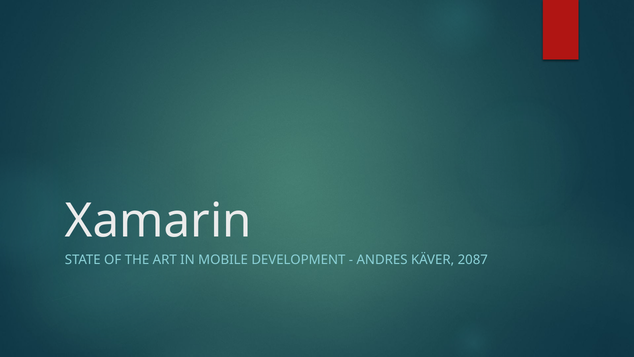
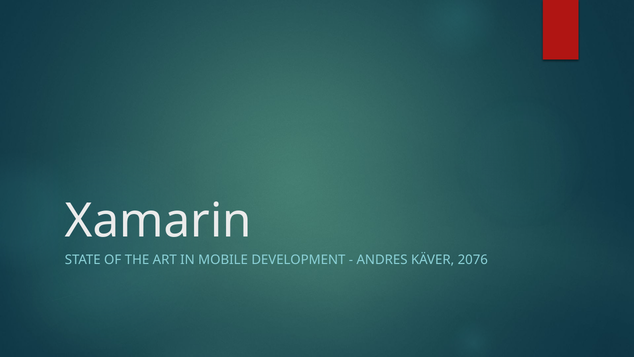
2087: 2087 -> 2076 (473, 260)
